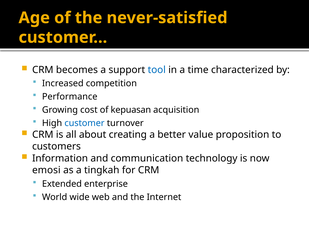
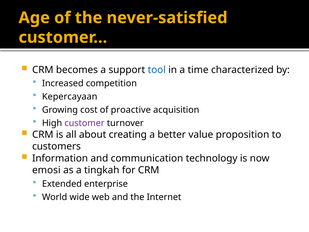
Performance: Performance -> Kepercayaan (70, 97)
kepuasan: kepuasan -> proactive (131, 110)
customer colour: blue -> purple (85, 123)
